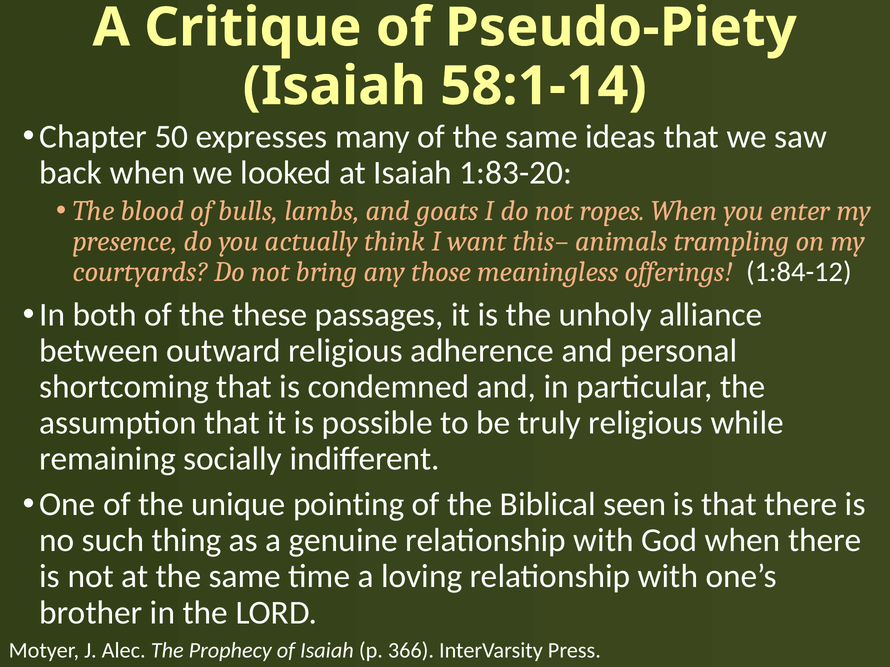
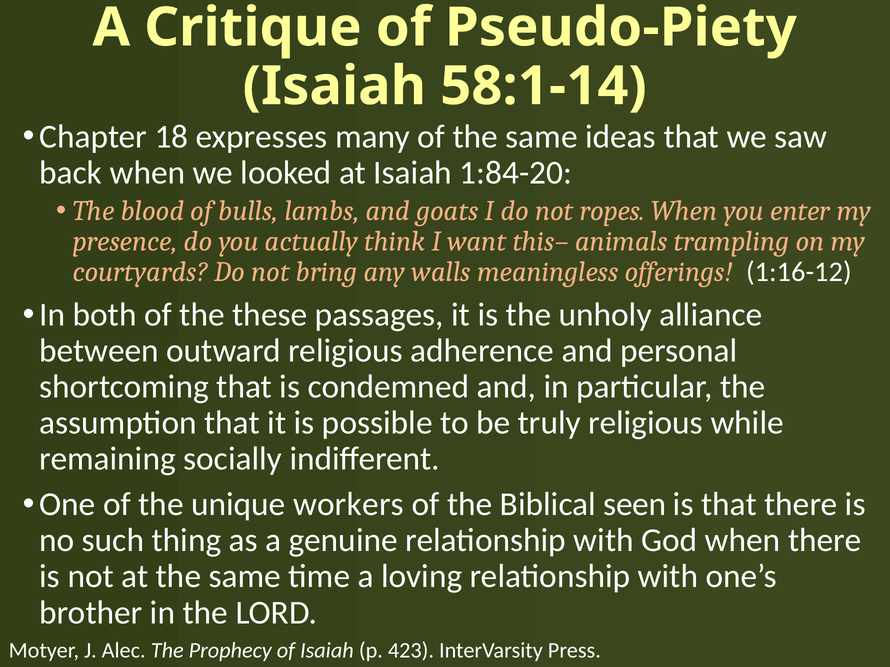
50: 50 -> 18 (171, 137)
1:83-20: 1:83-20 -> 1:84-20 (516, 173)
those: those -> walls (441, 272)
1:84-12: 1:84-12 -> 1:16-12 (799, 272)
pointing: pointing -> workers (349, 505)
366: 366 -> 423 (411, 651)
